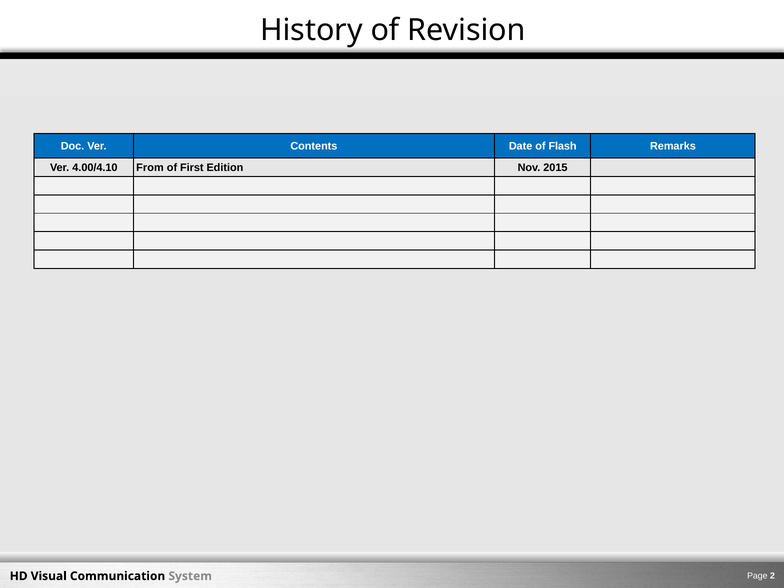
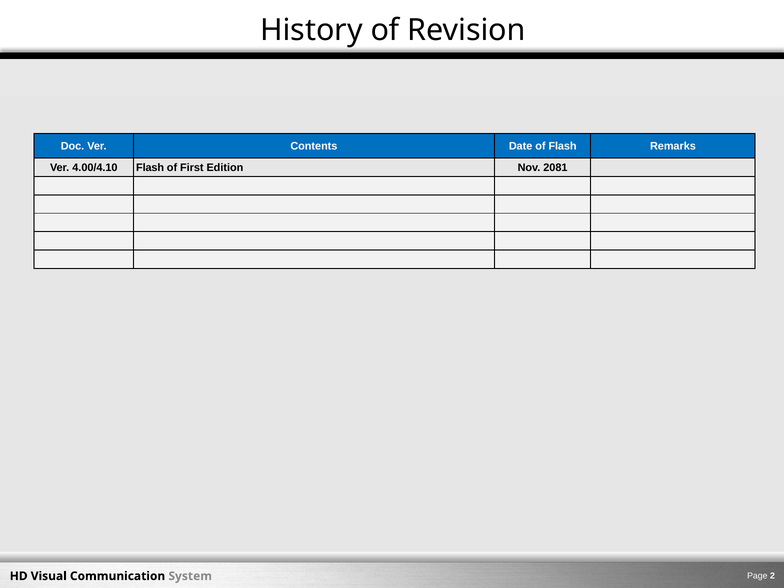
4.00/4.10 From: From -> Flash (150, 167)
2015: 2015 -> 2081 (555, 167)
